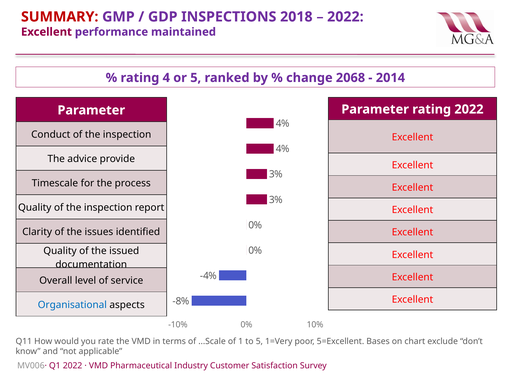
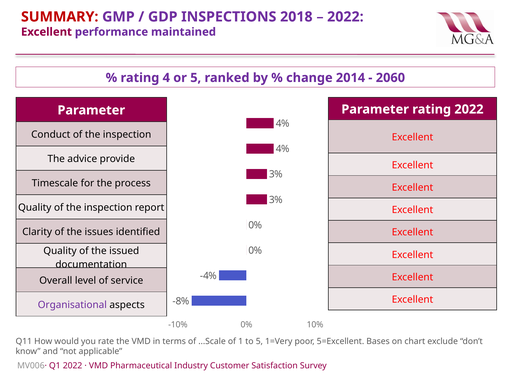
2068: 2068 -> 2014 (351, 78)
2014: 2014 -> 2060 (390, 78)
Organisational colour: blue -> purple (72, 305)
